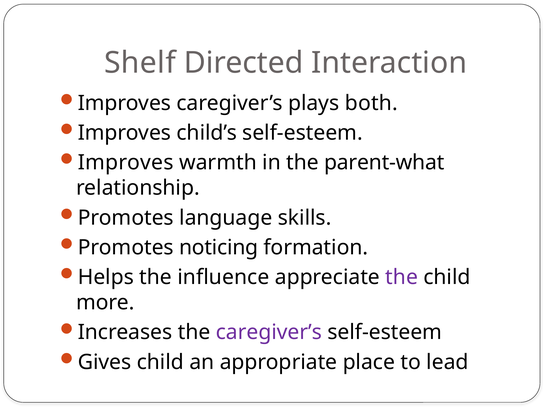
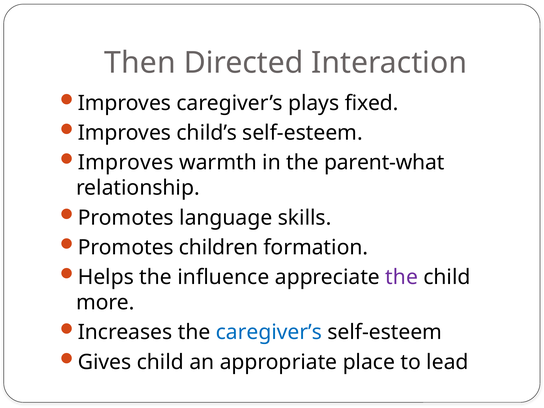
Shelf: Shelf -> Then (140, 63)
both: both -> fixed (372, 103)
noticing: noticing -> children (219, 247)
caregiver’s colour: purple -> blue (269, 332)
